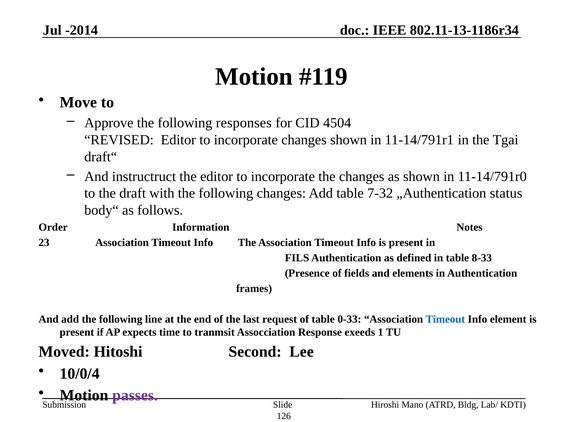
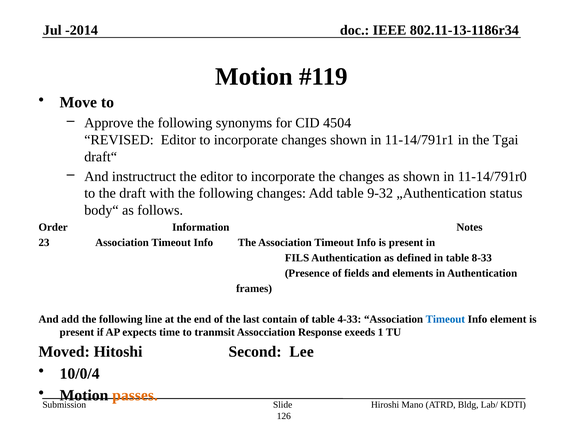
responses: responses -> synonyms (244, 123)
7-32: 7-32 -> 9-32 (380, 193)
request: request -> contain (280, 319)
0-33: 0-33 -> 4-33 (349, 319)
passes colour: purple -> orange (135, 396)
